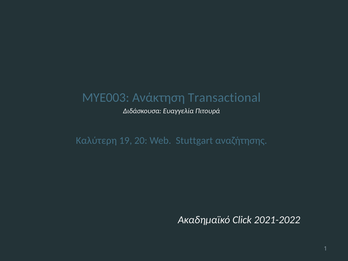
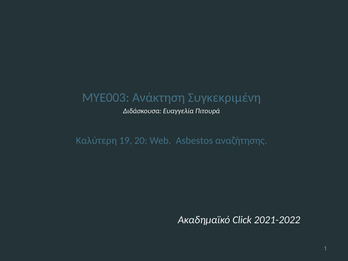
Transactional: Transactional -> Συγκεκριμένη (224, 97)
Stuttgart: Stuttgart -> Asbestos (194, 140)
